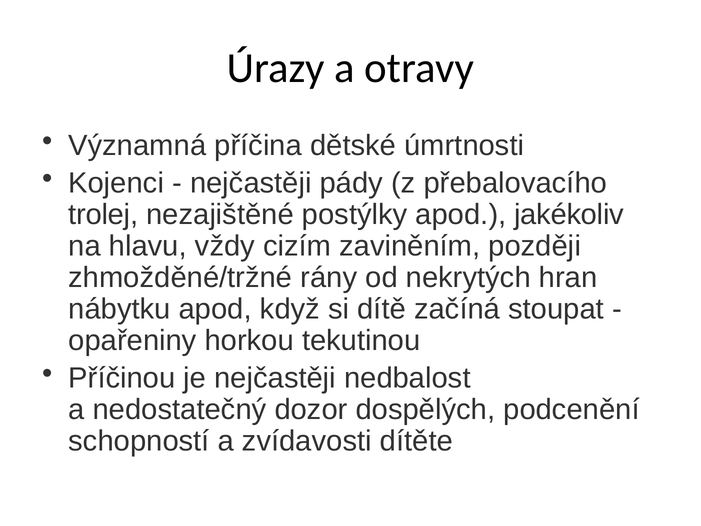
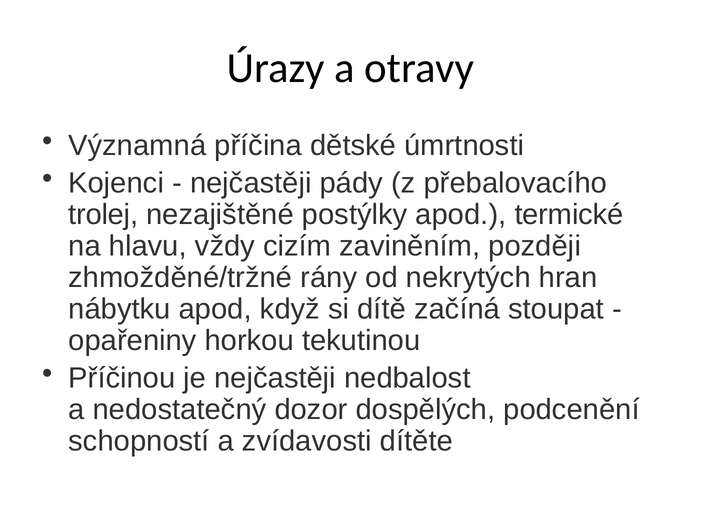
jakékoliv: jakékoliv -> termické (569, 214)
